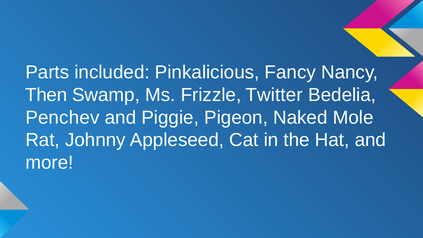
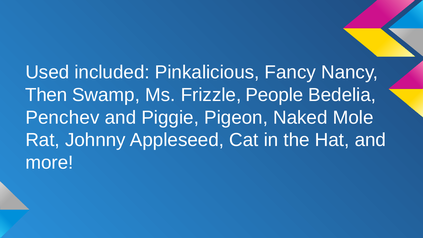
Parts: Parts -> Used (47, 72)
Twitter: Twitter -> People (274, 95)
